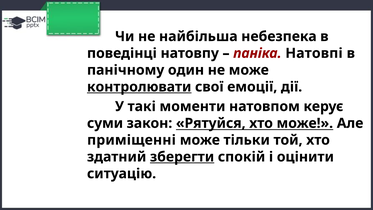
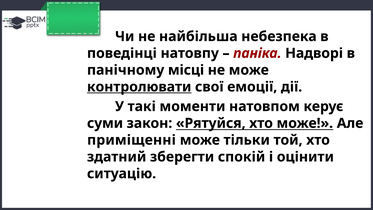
Натовпі: Натовпі -> Надворі (314, 53)
один: один -> місці (186, 70)
зберегти underline: present -> none (182, 157)
